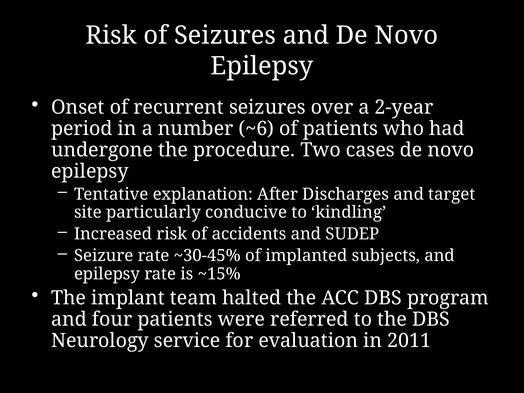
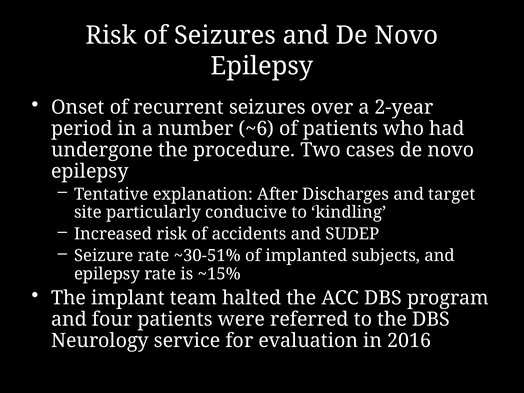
~30-45%: ~30-45% -> ~30-51% (207, 256)
2011: 2011 -> 2016 (409, 341)
